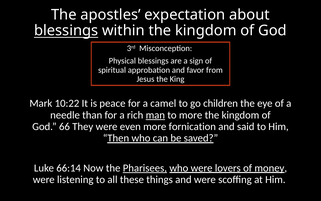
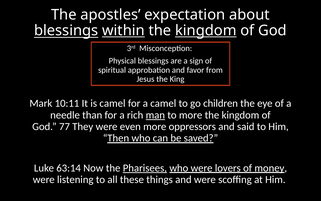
within underline: none -> present (123, 31)
kingdom underline: none -> present (206, 31)
10:22: 10:22 -> 10:11 (67, 103)
is peace: peace -> camel (112, 103)
66: 66 -> 77 (64, 126)
fornication: fornication -> oppressors (192, 126)
66:14: 66:14 -> 63:14 (69, 168)
